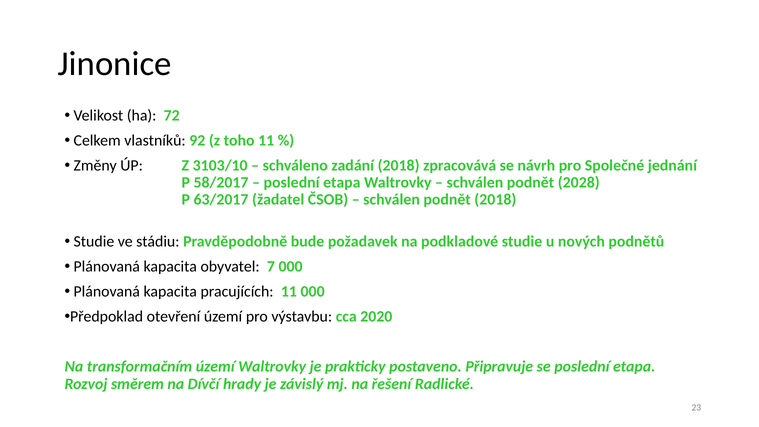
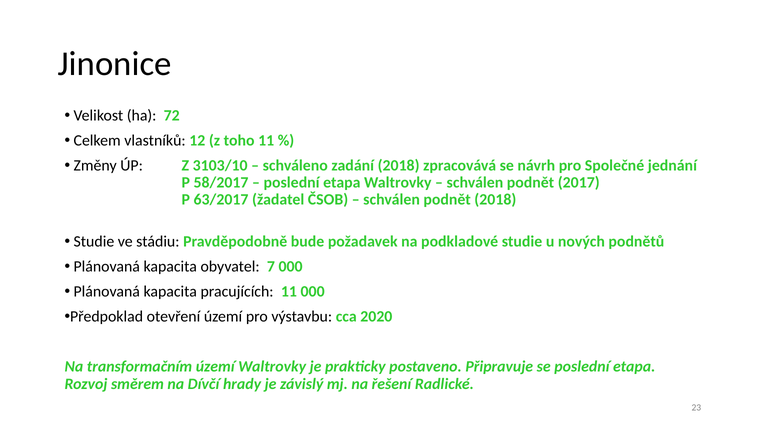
92: 92 -> 12 (197, 141)
2028: 2028 -> 2017 (579, 183)
